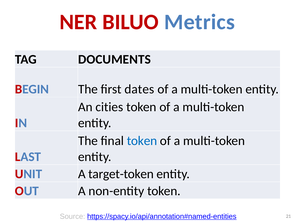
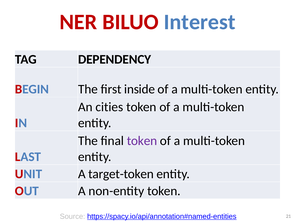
Metrics: Metrics -> Interest (200, 22)
DOCUMENTS: DOCUMENTS -> DEPENDENCY (115, 59)
dates: dates -> inside (140, 89)
token colour: blue -> purple (142, 141)
